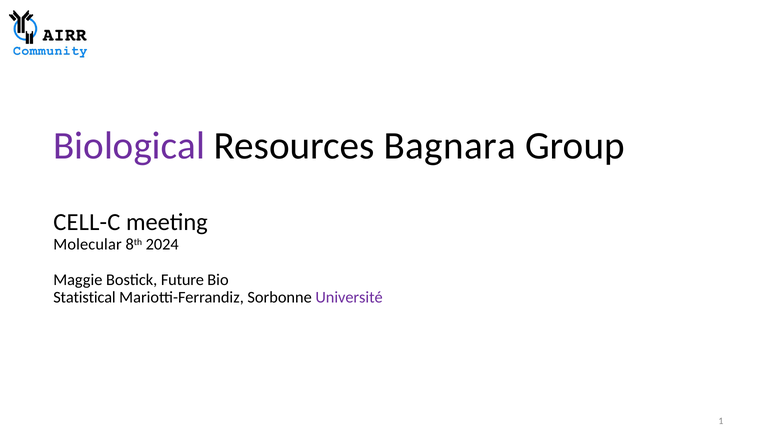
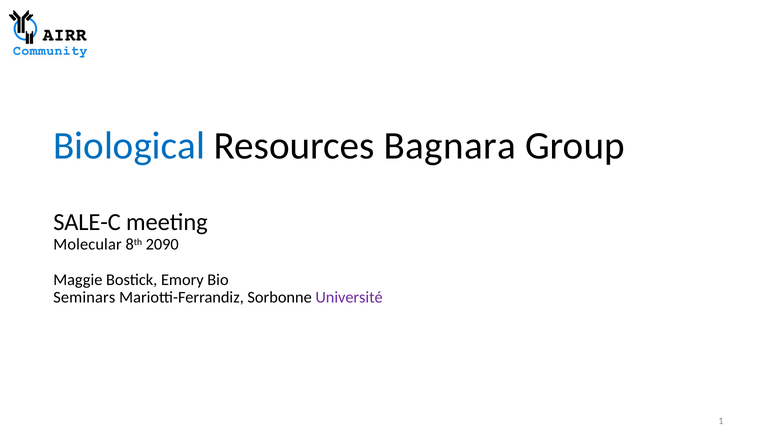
Biological colour: purple -> blue (129, 145)
CELL-C: CELL-C -> SALE-C (87, 222)
2024: 2024 -> 2090 (162, 244)
Future: Future -> Emory (182, 279)
Statistical: Statistical -> Seminars (84, 297)
